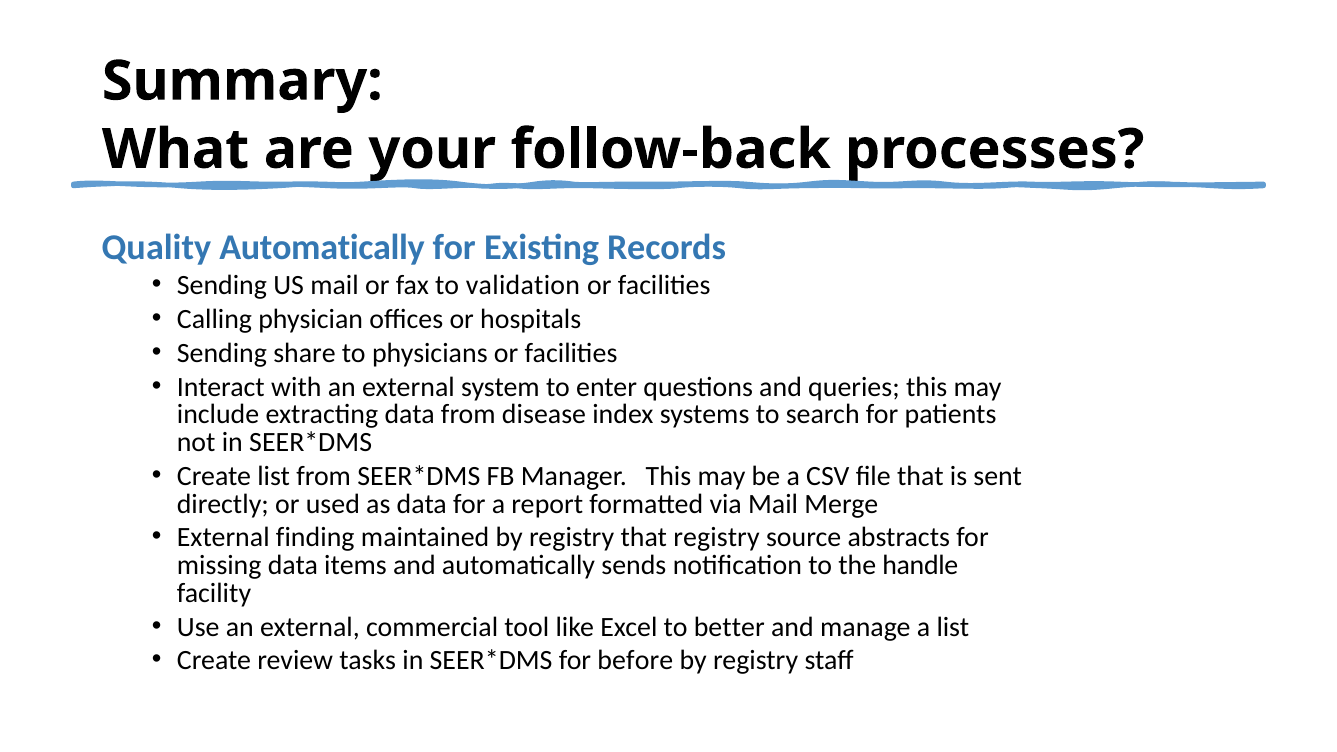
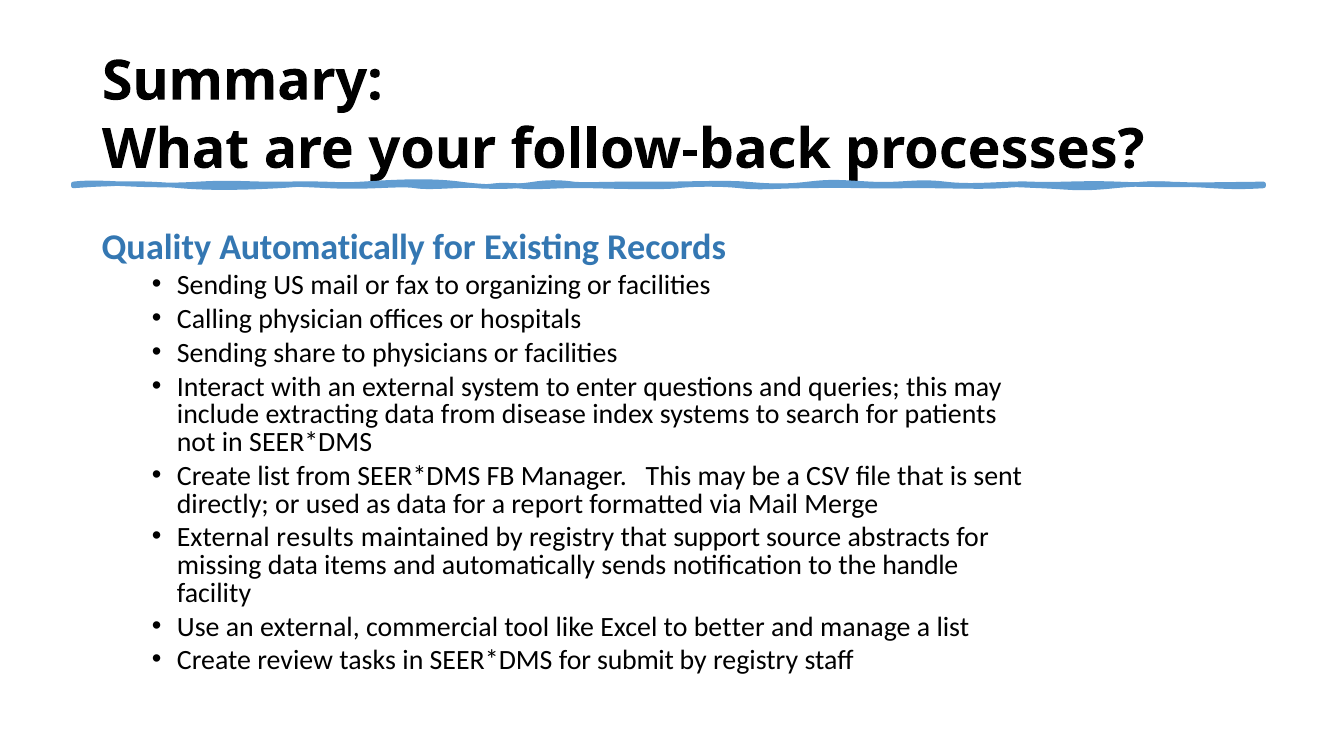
validation: validation -> organizing (523, 286)
finding: finding -> results (315, 538)
that registry: registry -> support (717, 538)
before: before -> submit (636, 661)
